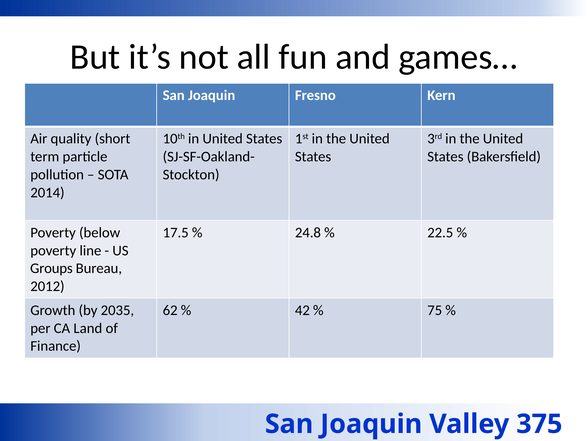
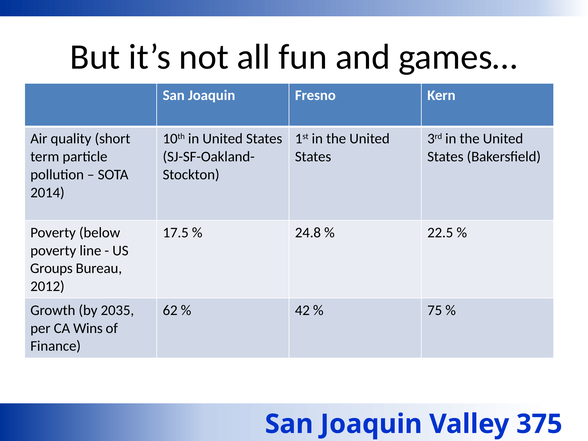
Land: Land -> Wins (88, 328)
